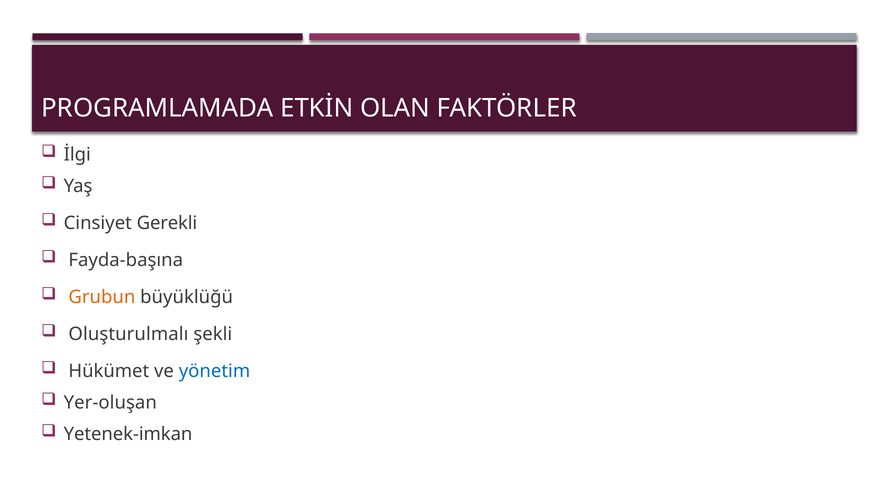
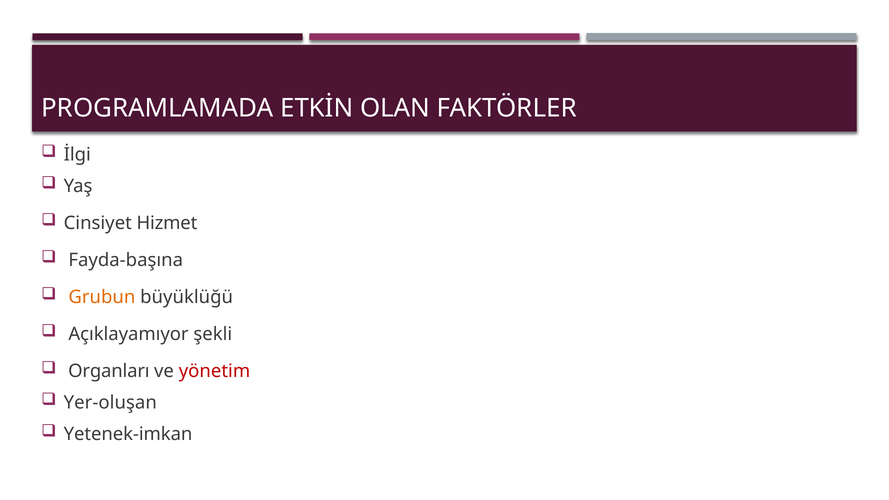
Gerekli: Gerekli -> Hizmet (167, 223)
Oluşturulmalı: Oluşturulmalı -> Açıklayamıyor (129, 334)
Hükümet: Hükümet -> Organları (109, 371)
yönetim colour: blue -> red (214, 371)
